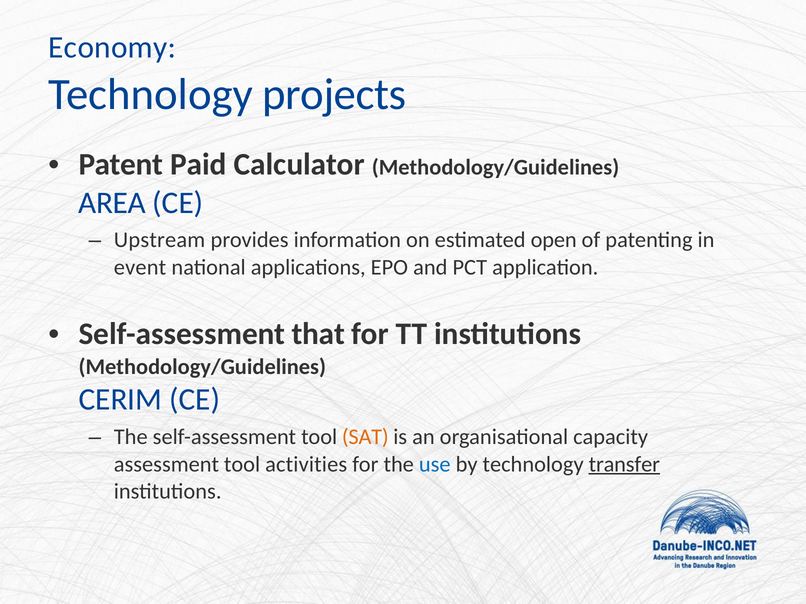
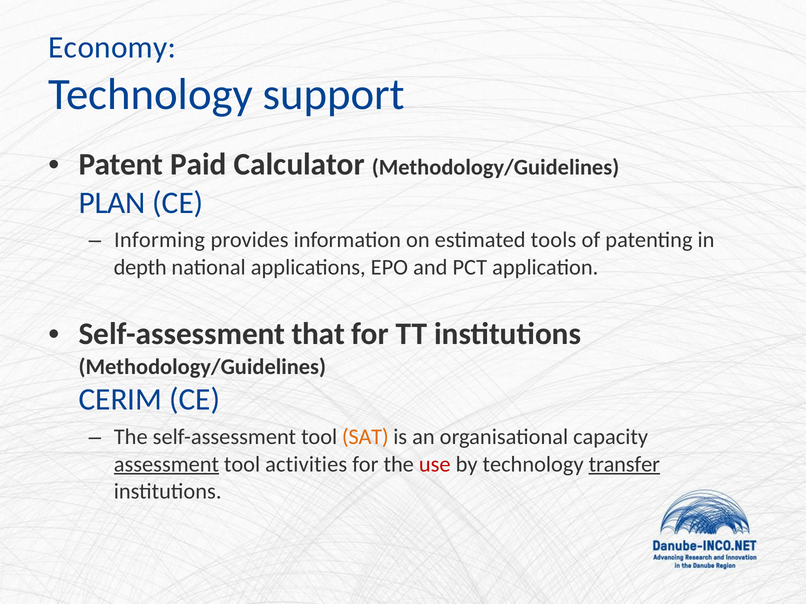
projects: projects -> support (334, 94)
AREA: AREA -> PLAN (112, 203)
Upstream: Upstream -> Informing (160, 240)
open: open -> tools (554, 240)
event: event -> depth (140, 268)
assessment underline: none -> present (166, 465)
use colour: blue -> red (435, 465)
